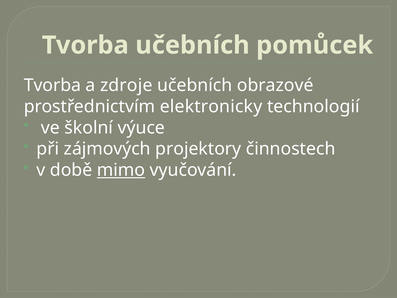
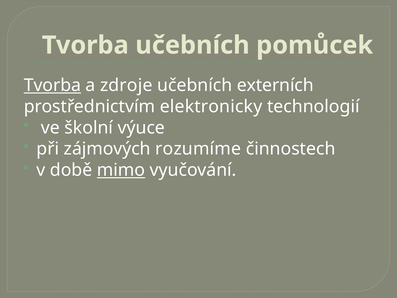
Tvorba underline: none -> present (52, 85)
obrazové: obrazové -> externích (275, 85)
projektory: projektory -> rozumíme (198, 149)
